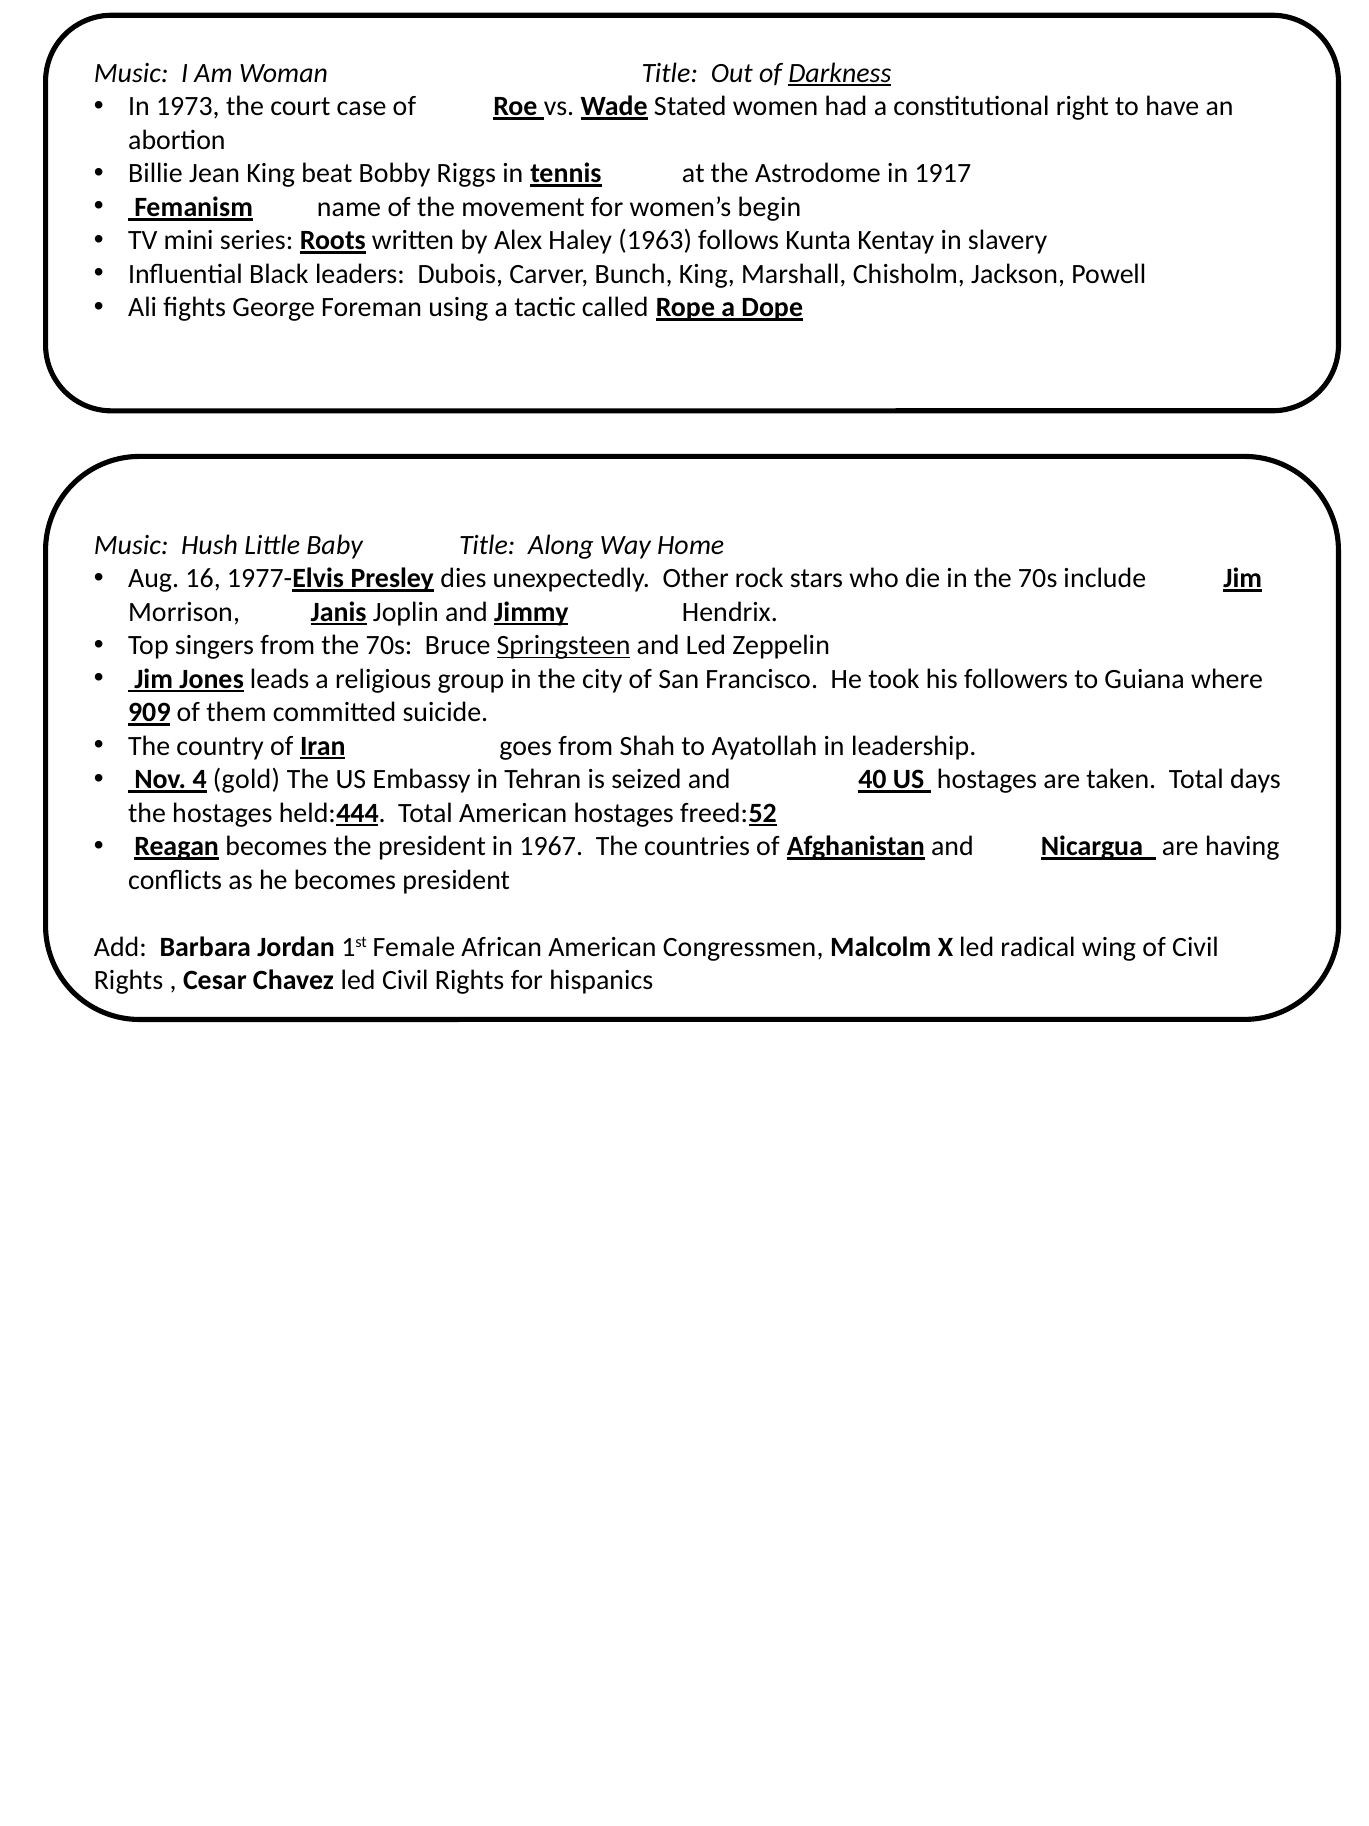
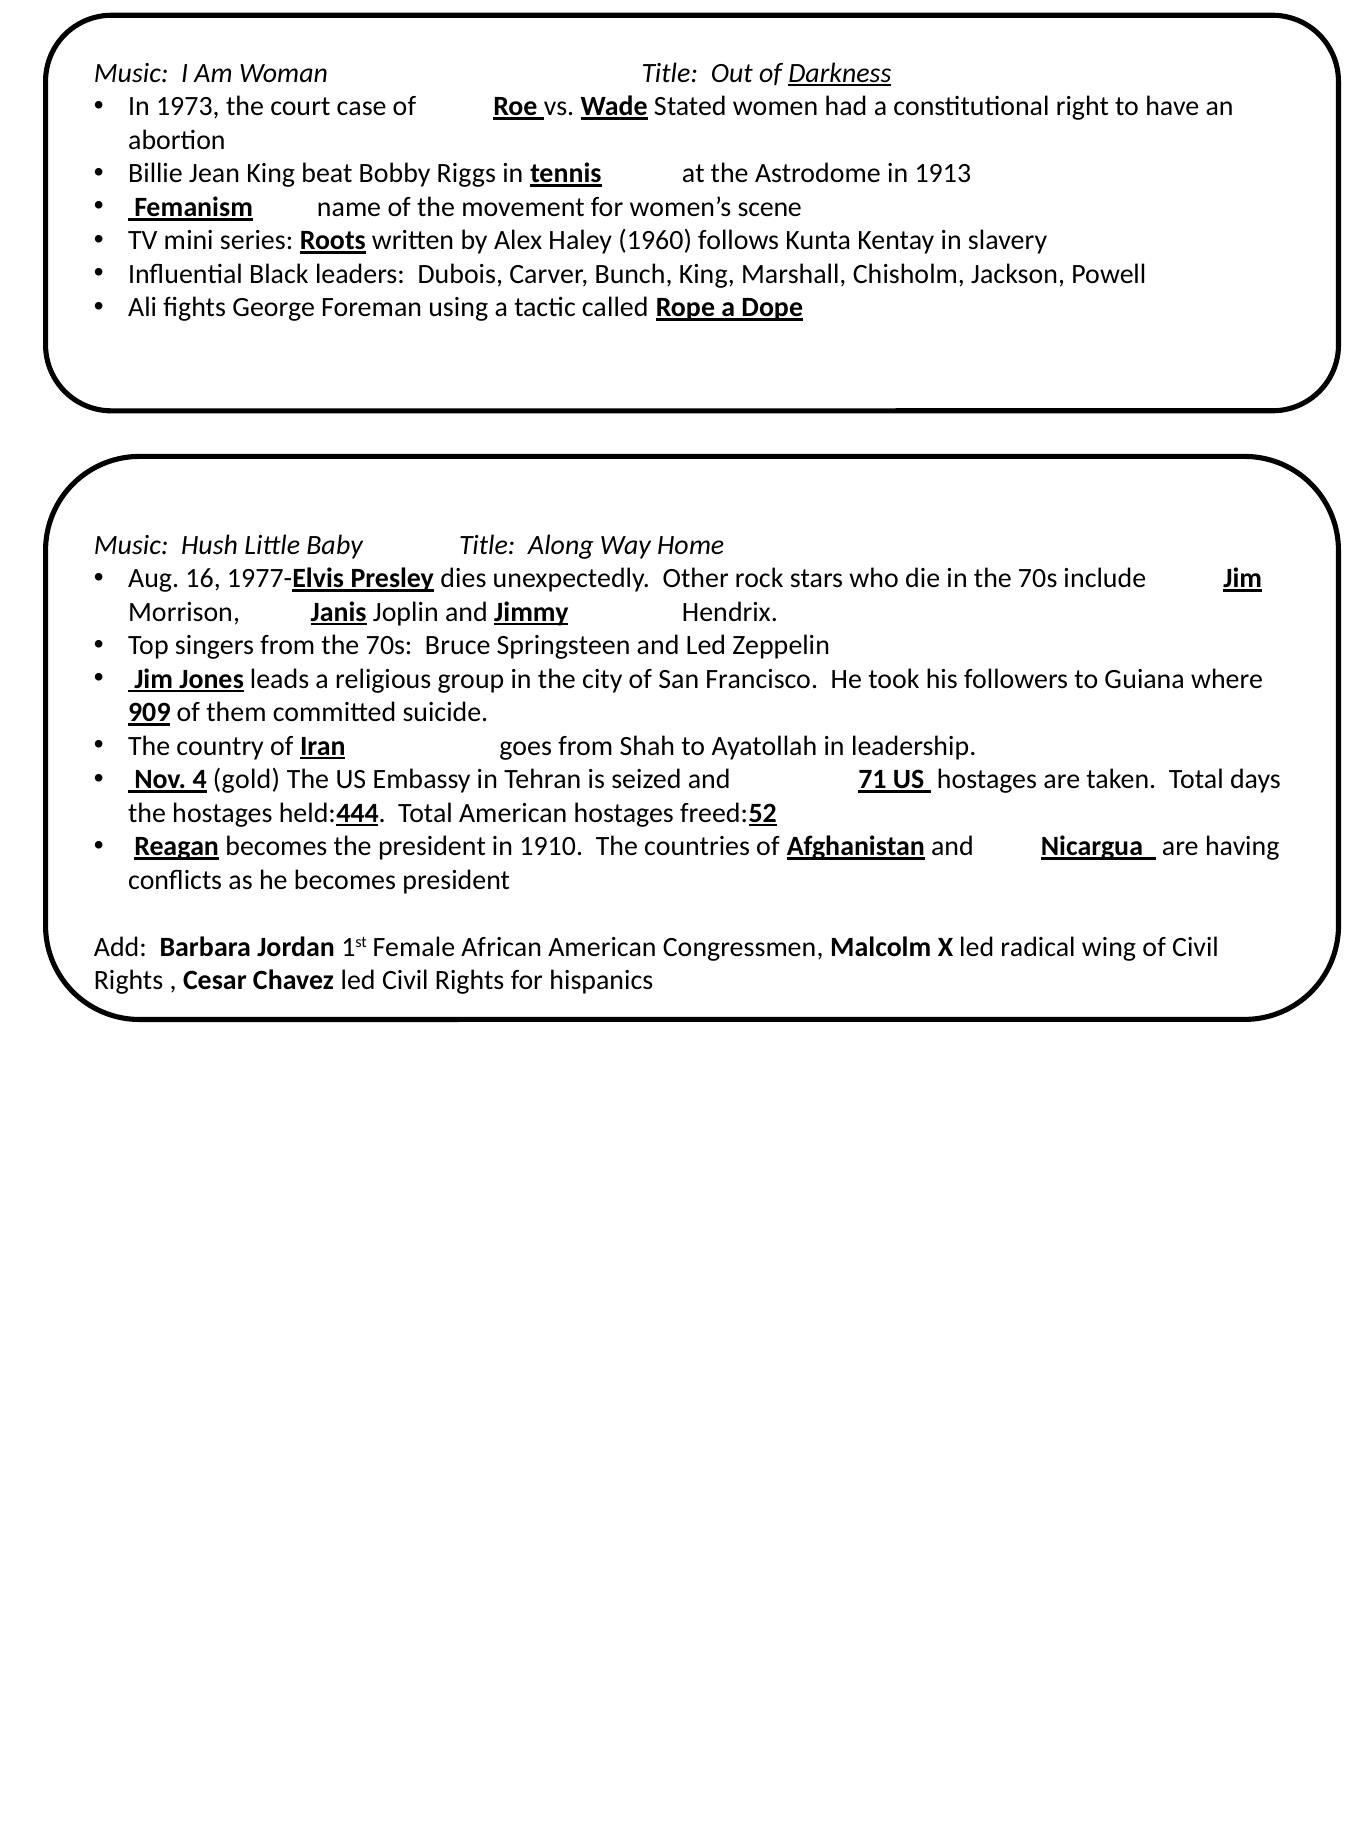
1917: 1917 -> 1913 (943, 174)
begin: begin -> scene (770, 207)
1963: 1963 -> 1960 (655, 241)
Springsteen underline: present -> none (564, 645)
40: 40 -> 71 (872, 779)
1967: 1967 -> 1910 (551, 846)
